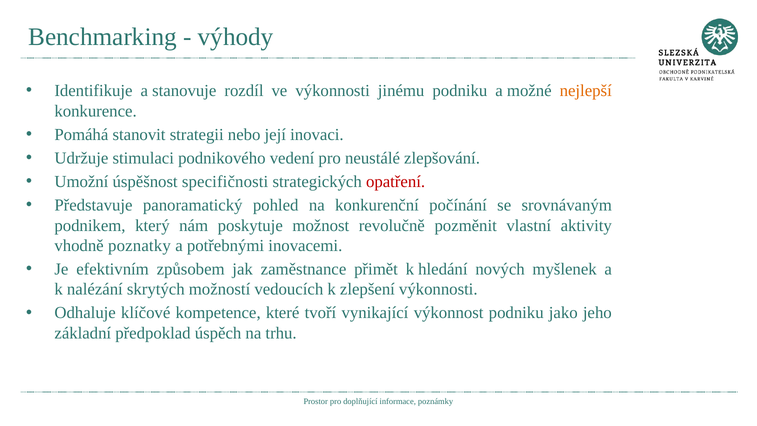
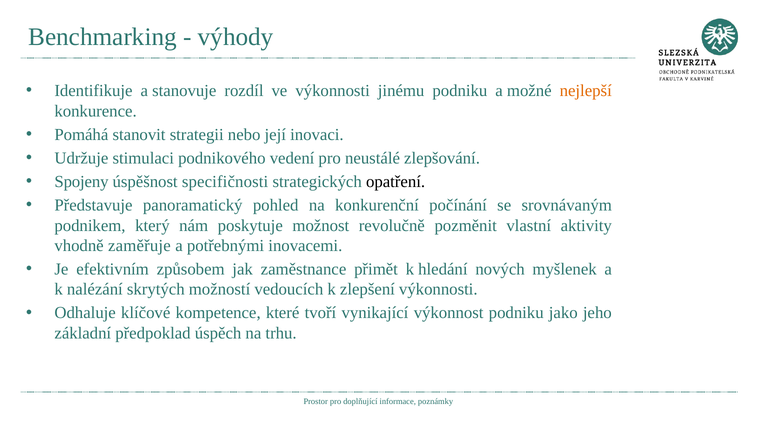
Umožní: Umožní -> Spojeny (81, 182)
opatření colour: red -> black (396, 182)
poznatky: poznatky -> zaměřuje (139, 246)
